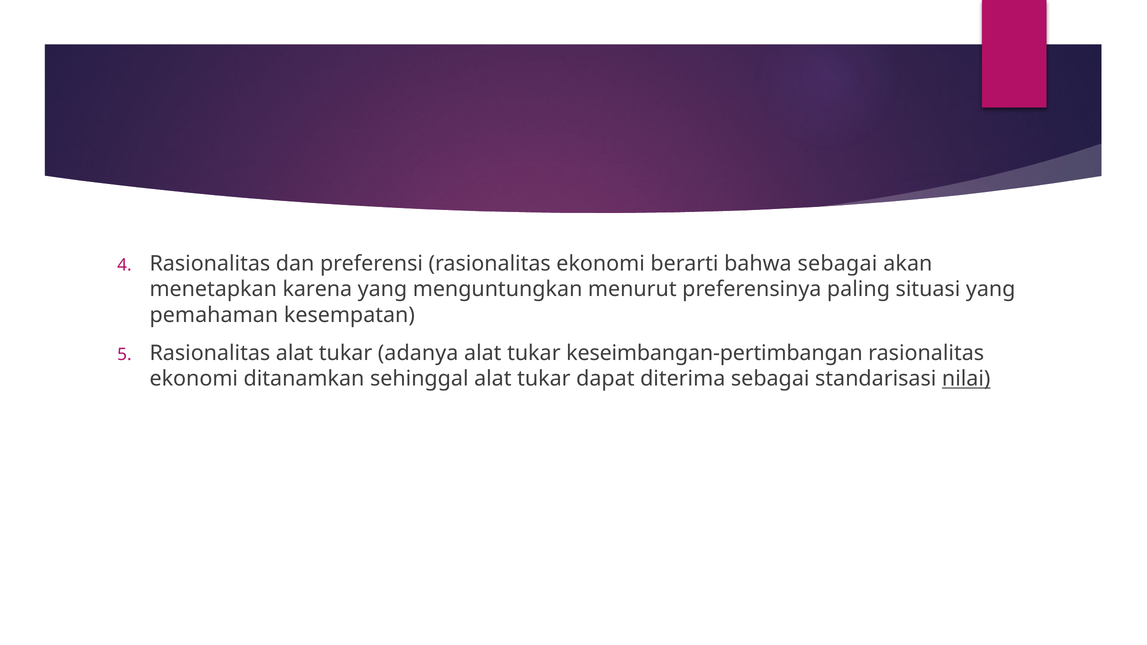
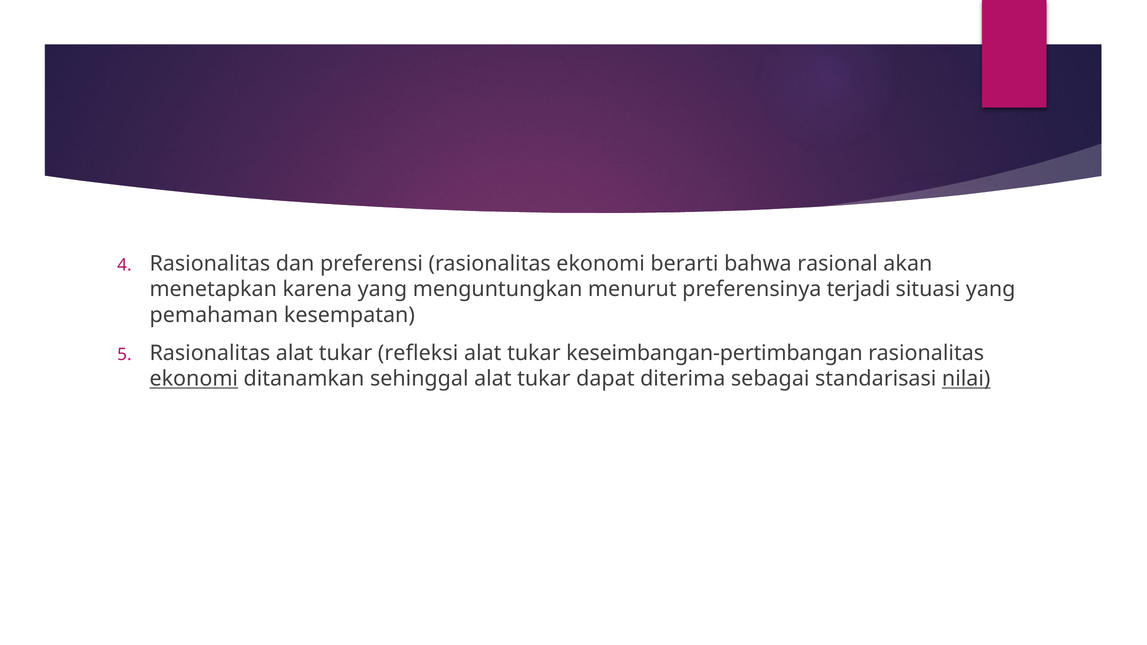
bahwa sebagai: sebagai -> rasional (838, 264)
paling: paling -> terjadi (859, 289)
adanya: adanya -> refleksi (418, 353)
ekonomi underline: none -> present (194, 379)
